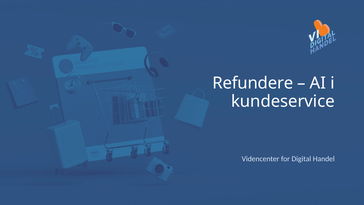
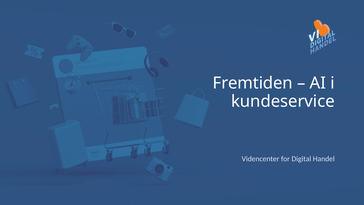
Refundere: Refundere -> Fremtiden (253, 83)
